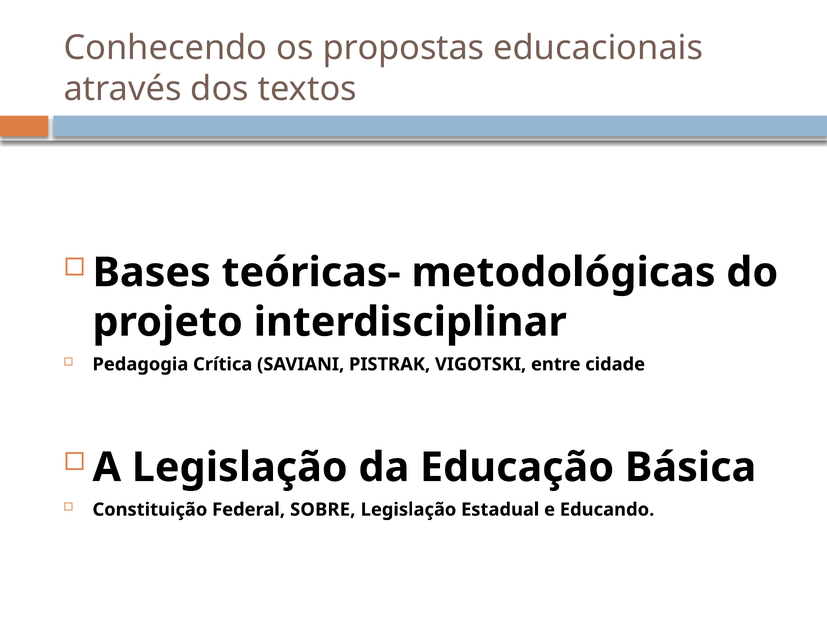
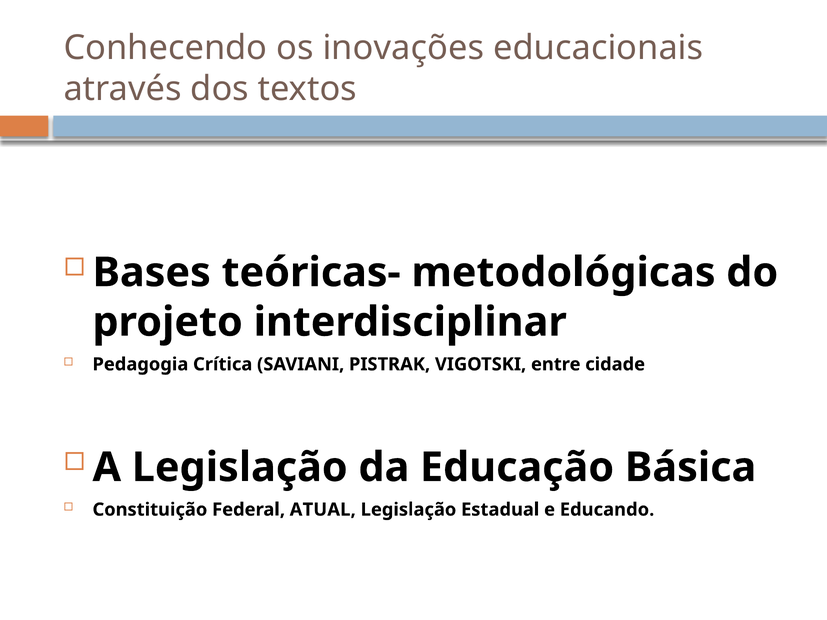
propostas: propostas -> inovações (403, 48)
SOBRE: SOBRE -> ATUAL (323, 510)
